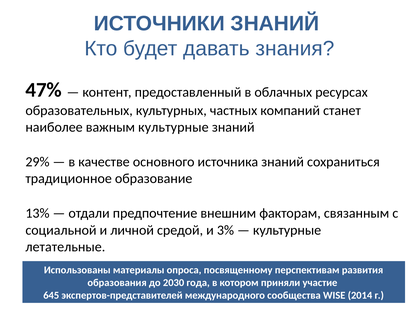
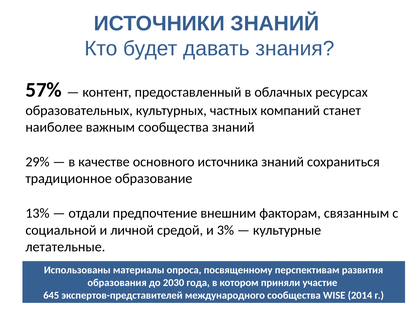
47%: 47% -> 57% (44, 90)
важным культурные: культурные -> сообщества (173, 127)
